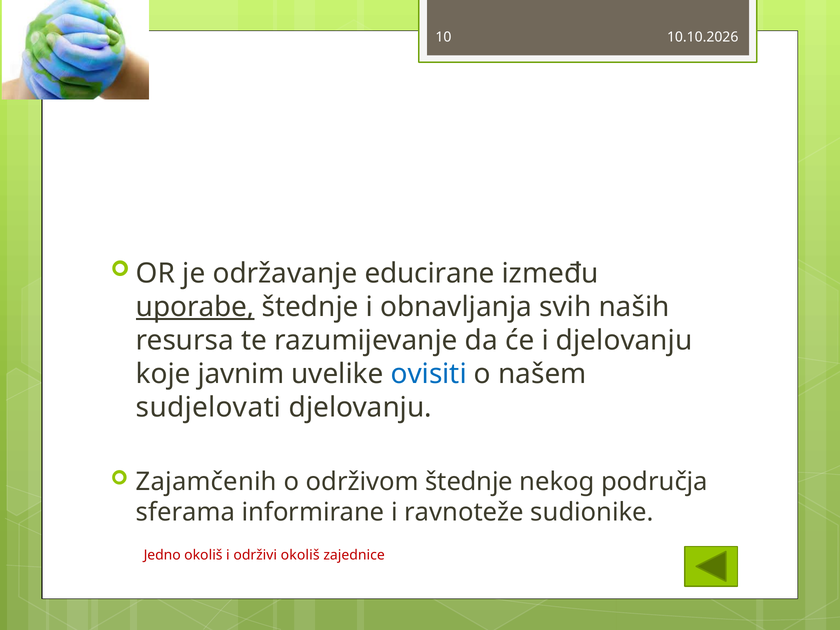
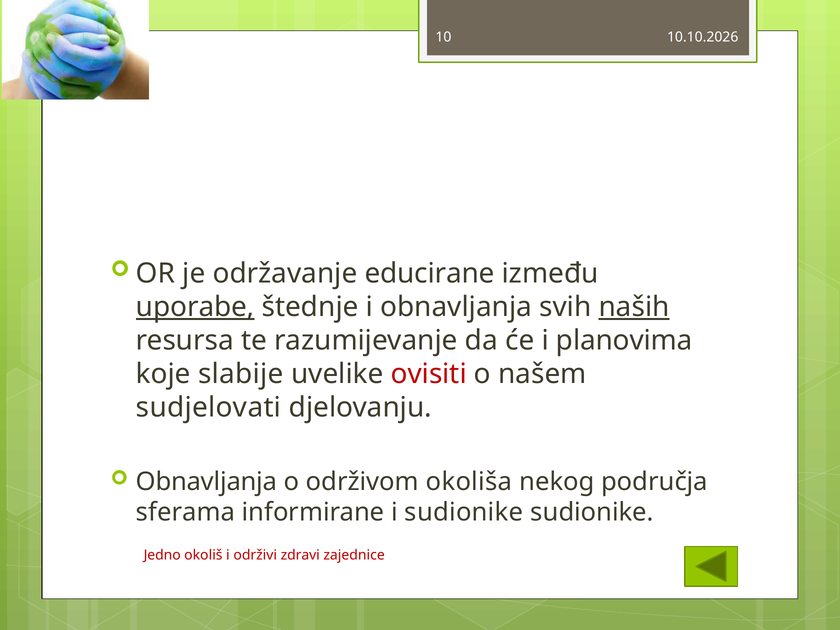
naših underline: none -> present (634, 307)
i djelovanju: djelovanju -> planovima (624, 340)
javnim: javnim -> slabije (241, 374)
ovisiti colour: blue -> red (429, 374)
Zajamčenih: Zajamčenih -> Obnavljanja (206, 482)
održivom štednje: štednje -> okoliša (469, 482)
i ravnoteže: ravnoteže -> sudionike (464, 512)
održivi okoliš: okoliš -> zdravi (300, 555)
